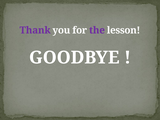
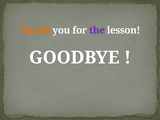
Thank colour: purple -> orange (35, 30)
